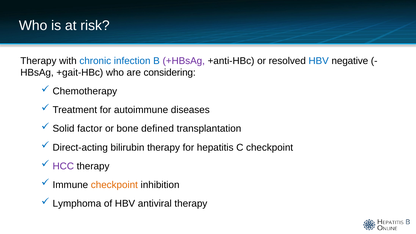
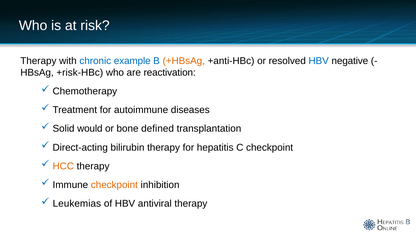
infection: infection -> example (132, 61)
+HBsAg colour: purple -> orange (184, 61)
+gait-HBc: +gait-HBc -> +risk-HBc (80, 73)
considering: considering -> reactivation (170, 73)
factor: factor -> would (90, 129)
HCC colour: purple -> orange (63, 166)
Lymphoma: Lymphoma -> Leukemias (77, 204)
